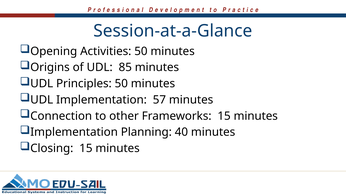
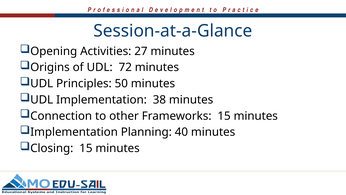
Activities 50: 50 -> 27 (141, 51)
85: 85 -> 72 (125, 67)
57: 57 -> 38 (159, 100)
